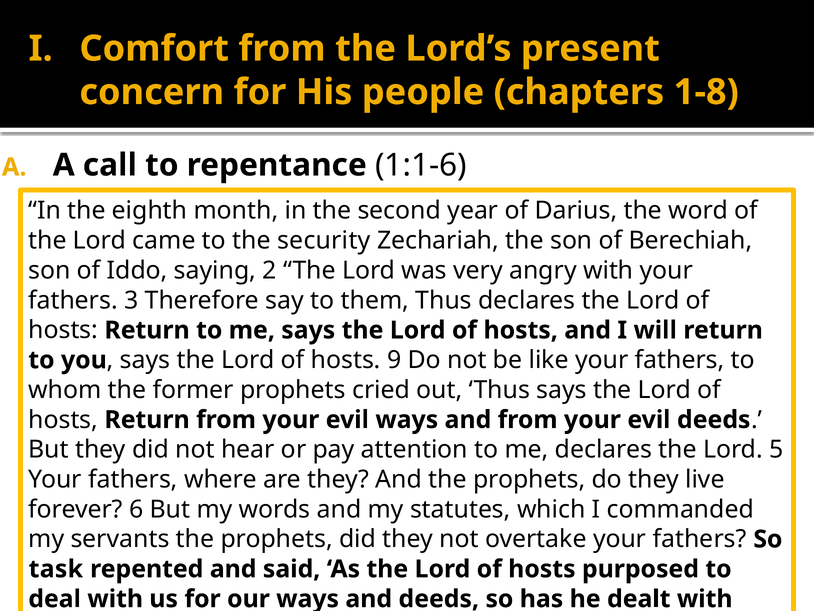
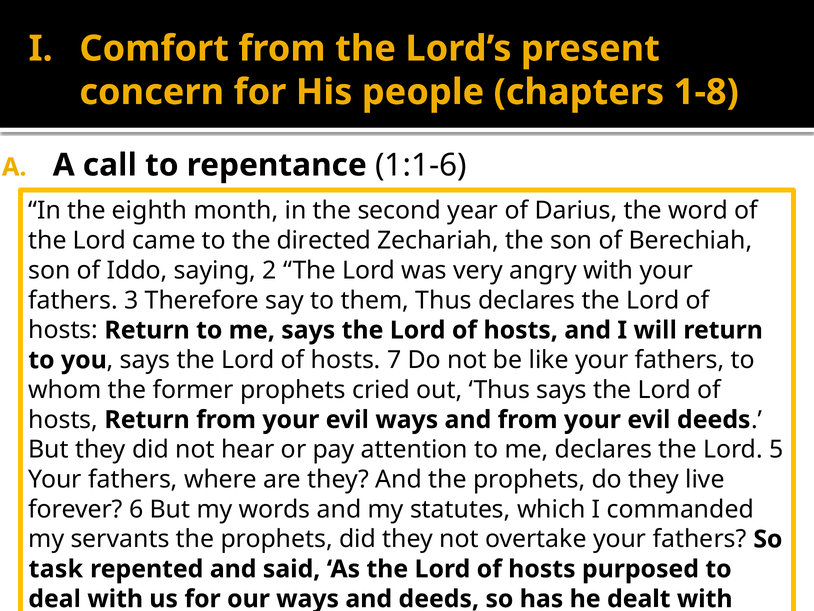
security: security -> directed (324, 240)
9: 9 -> 7 (394, 360)
